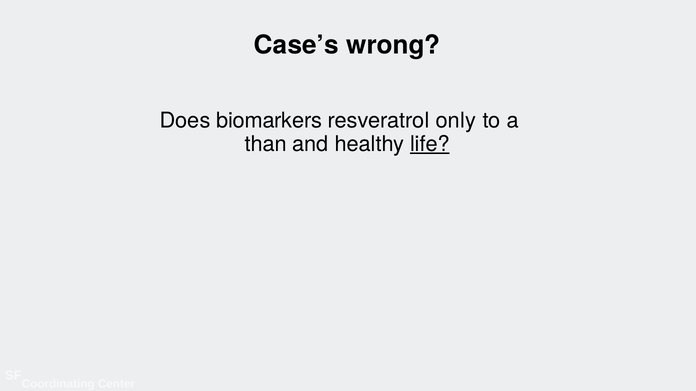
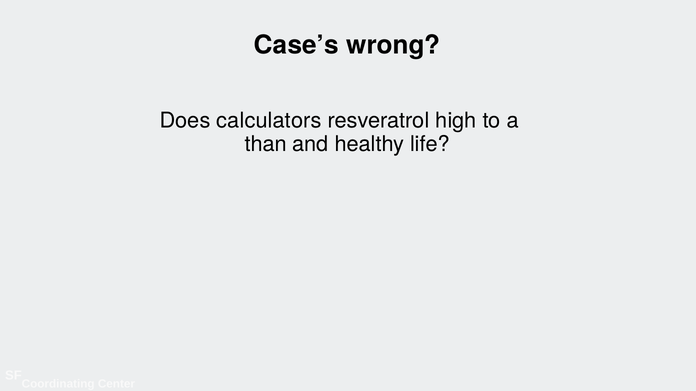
biomarkers: biomarkers -> calculators (269, 121)
only: only -> high (456, 121)
life underline: present -> none (430, 144)
